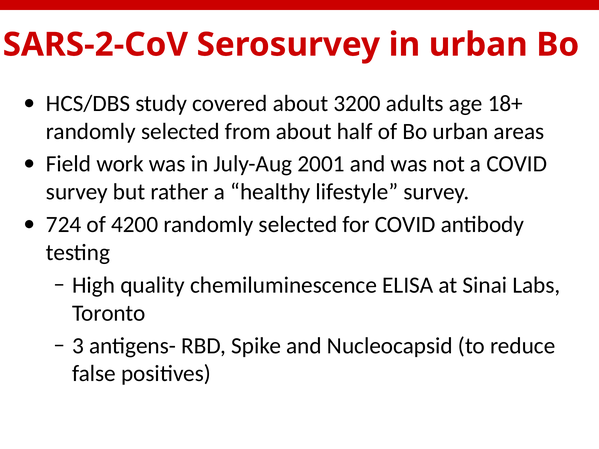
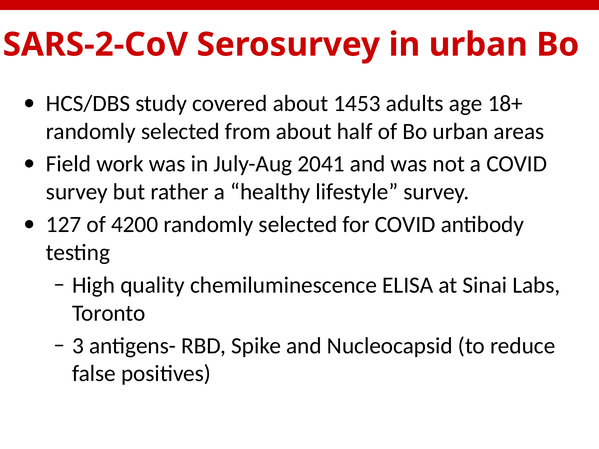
3200: 3200 -> 1453 (357, 103)
2001: 2001 -> 2041 (321, 164)
724: 724 -> 127 (64, 225)
